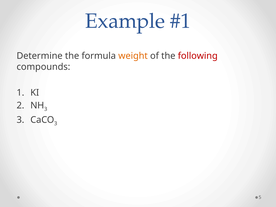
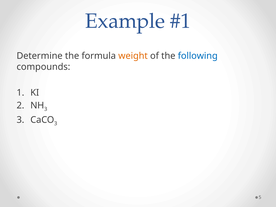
following colour: red -> blue (198, 56)
